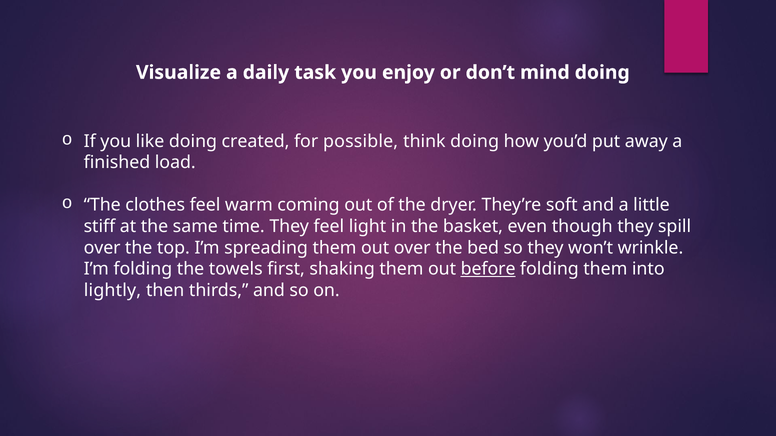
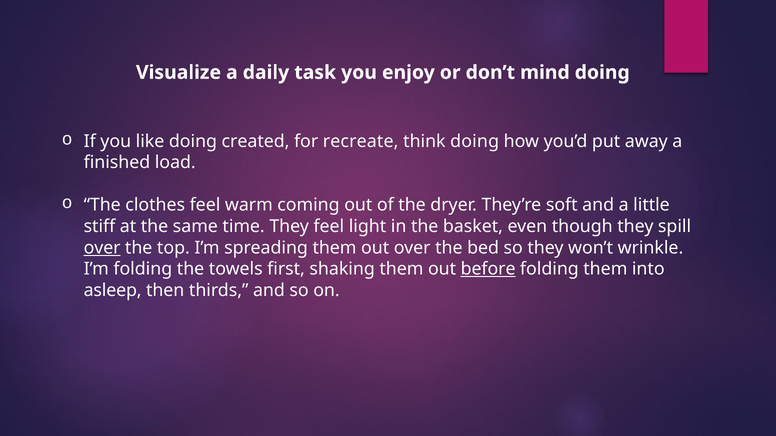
possible: possible -> recreate (361, 141)
over underline: none -> present (102, 248)
lightly: lightly -> asleep (113, 291)
